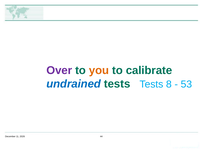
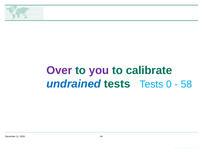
you colour: orange -> purple (99, 70)
8: 8 -> 0 (169, 84)
53: 53 -> 58 (186, 84)
